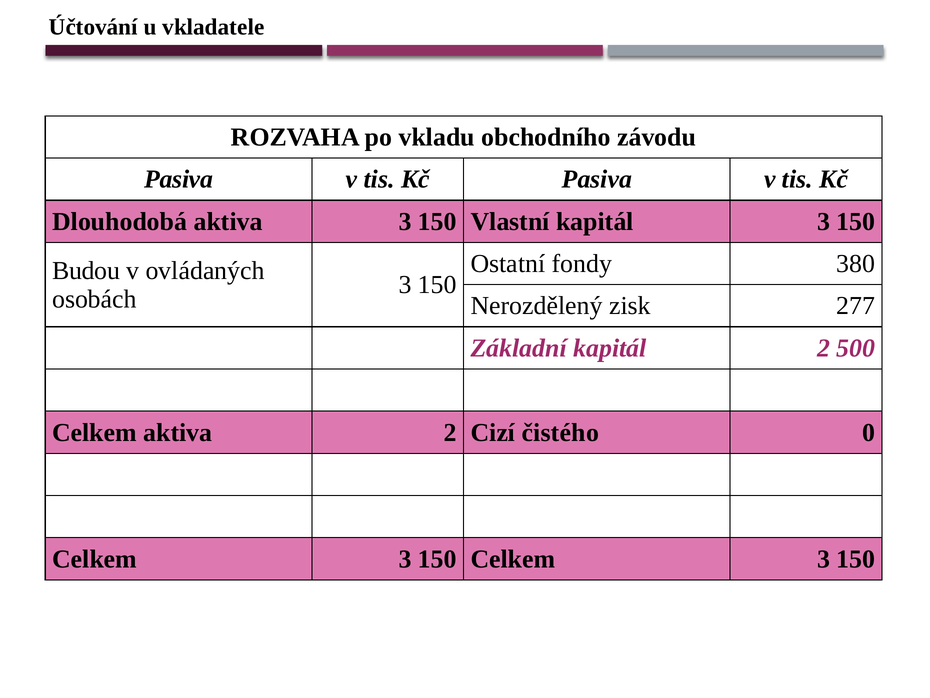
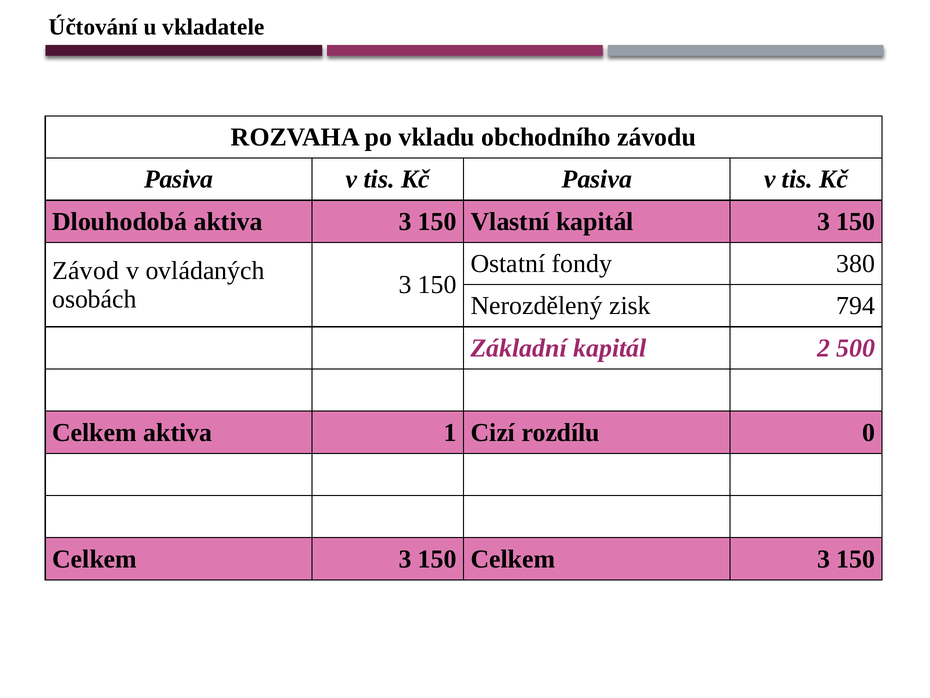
Budou: Budou -> Závod (86, 270)
277: 277 -> 794 (856, 306)
aktiva 2: 2 -> 1 (450, 432)
čistého: čistého -> rozdílu (560, 432)
